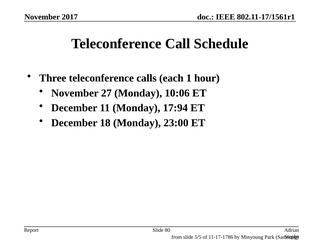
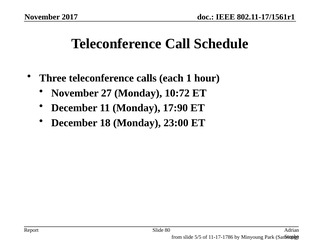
10:06: 10:06 -> 10:72 (177, 93)
17:94: 17:94 -> 17:90 (175, 108)
